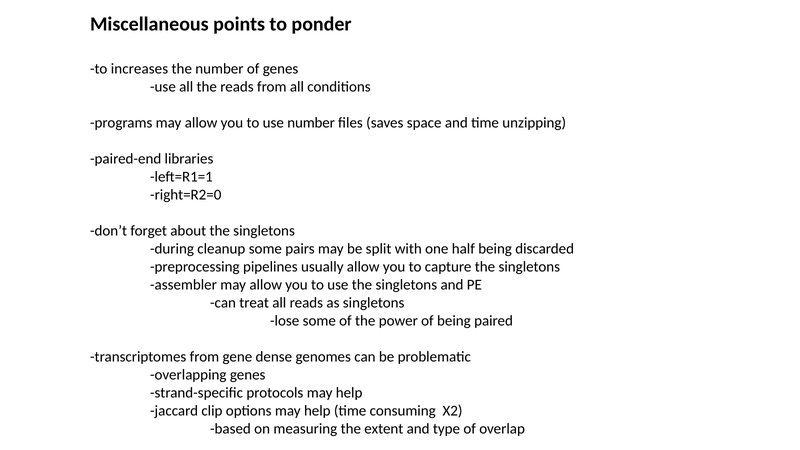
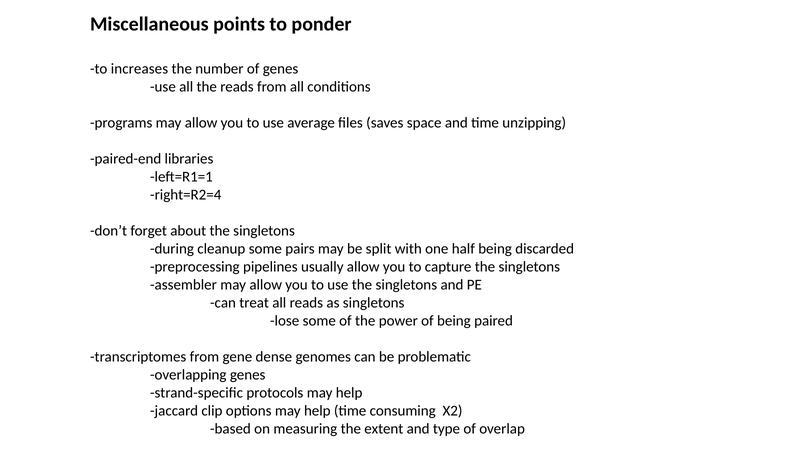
use number: number -> average (311, 123)
right=R2=0: right=R2=0 -> right=R2=4 (186, 195)
